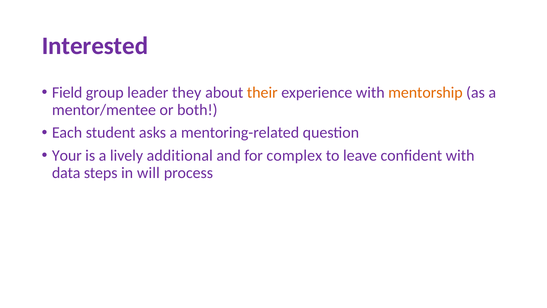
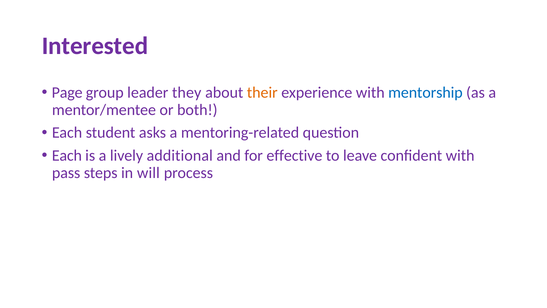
Field: Field -> Page (67, 92)
mentorship colour: orange -> blue (425, 92)
Your: Your -> Each (67, 155)
complex: complex -> effective (294, 155)
data: data -> pass (66, 173)
